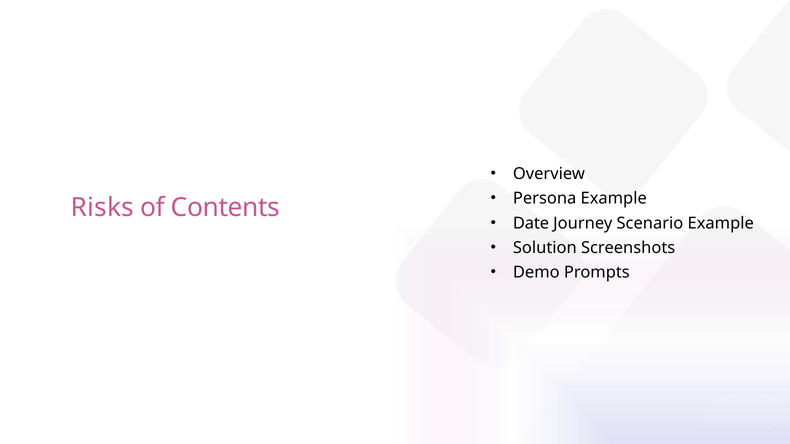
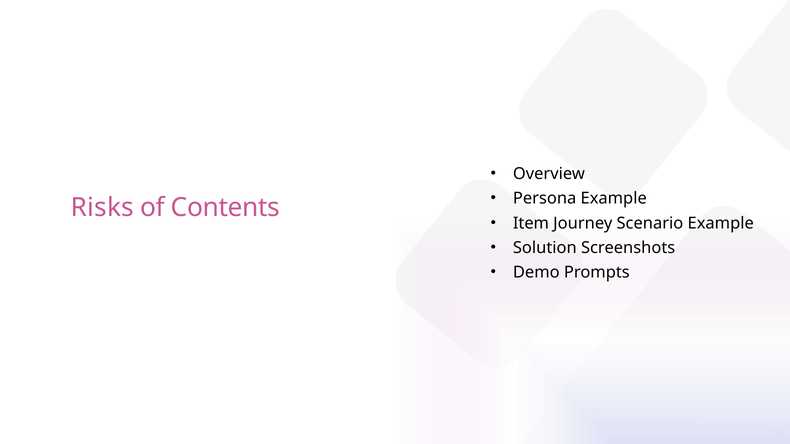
Date: Date -> Item (531, 223)
